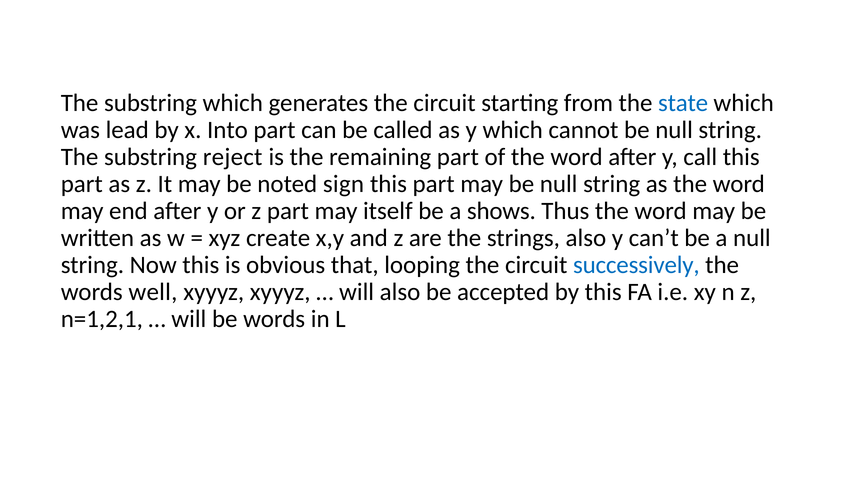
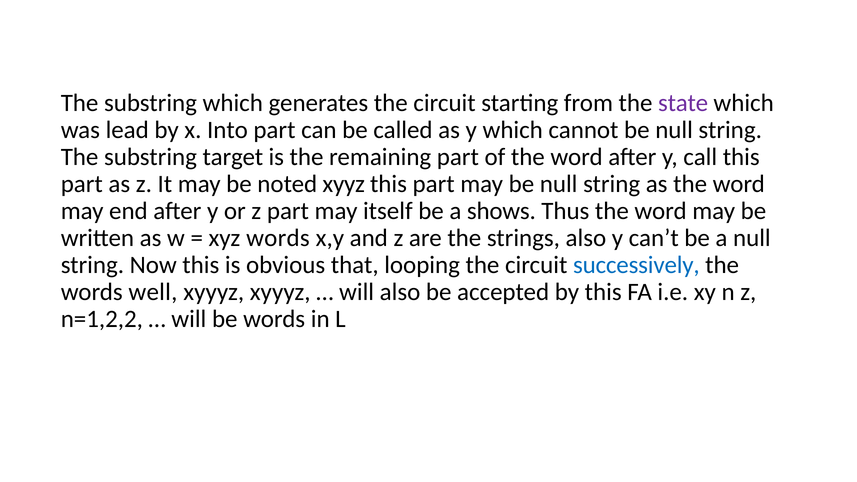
state colour: blue -> purple (683, 103)
reject: reject -> target (233, 157)
sign: sign -> xyyz (344, 184)
xyz create: create -> words (278, 238)
n=1,2,1: n=1,2,1 -> n=1,2,2 (102, 319)
